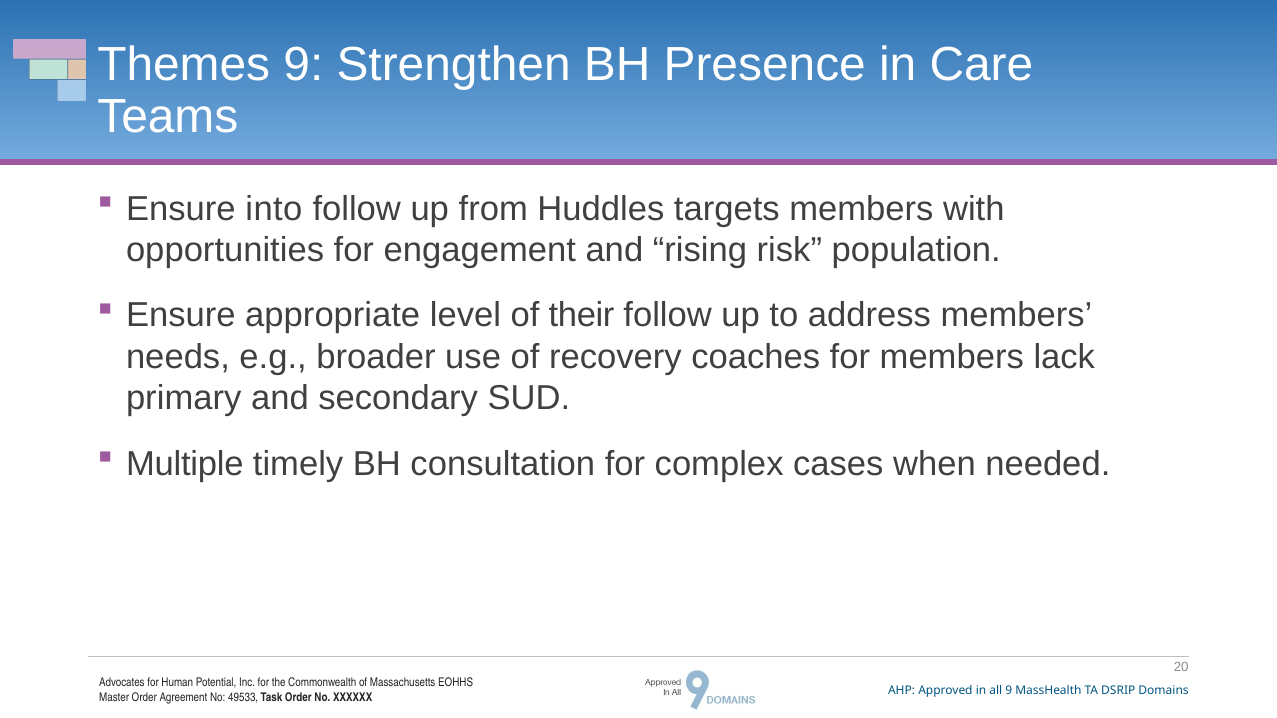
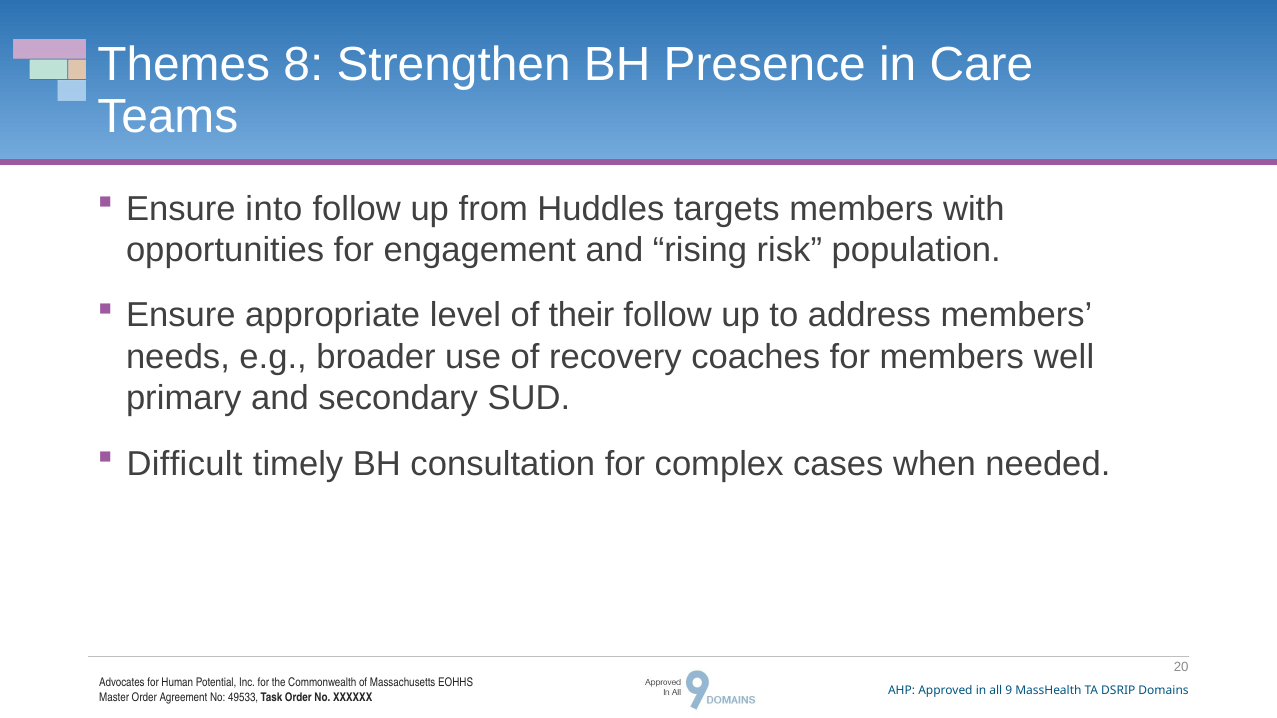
Themes 9: 9 -> 8 (303, 65)
lack: lack -> well (1064, 357)
Multiple: Multiple -> Difficult (185, 464)
